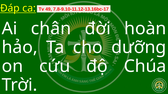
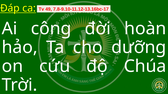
chân: chân -> công (51, 29)
